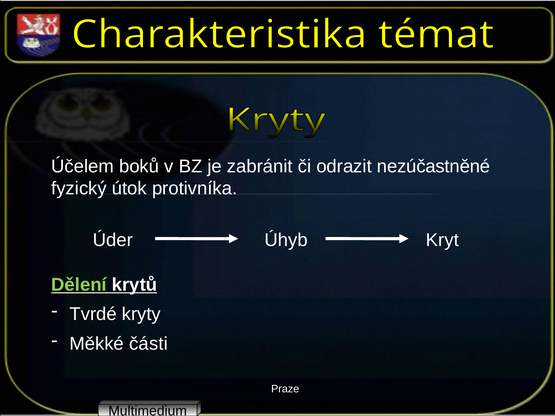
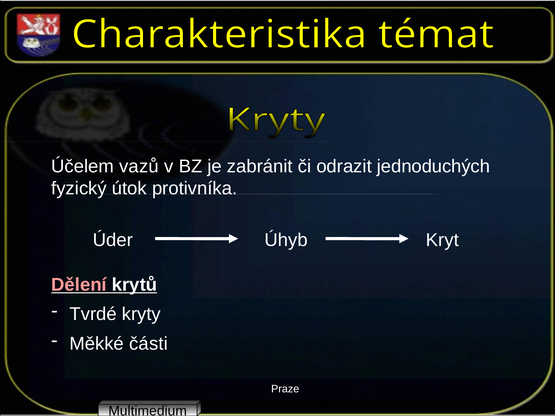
boků: boků -> vazů (139, 166)
nezúčastněné: nezúčastněné -> jednoduchých (434, 166)
Dělení colour: light green -> pink (79, 285)
